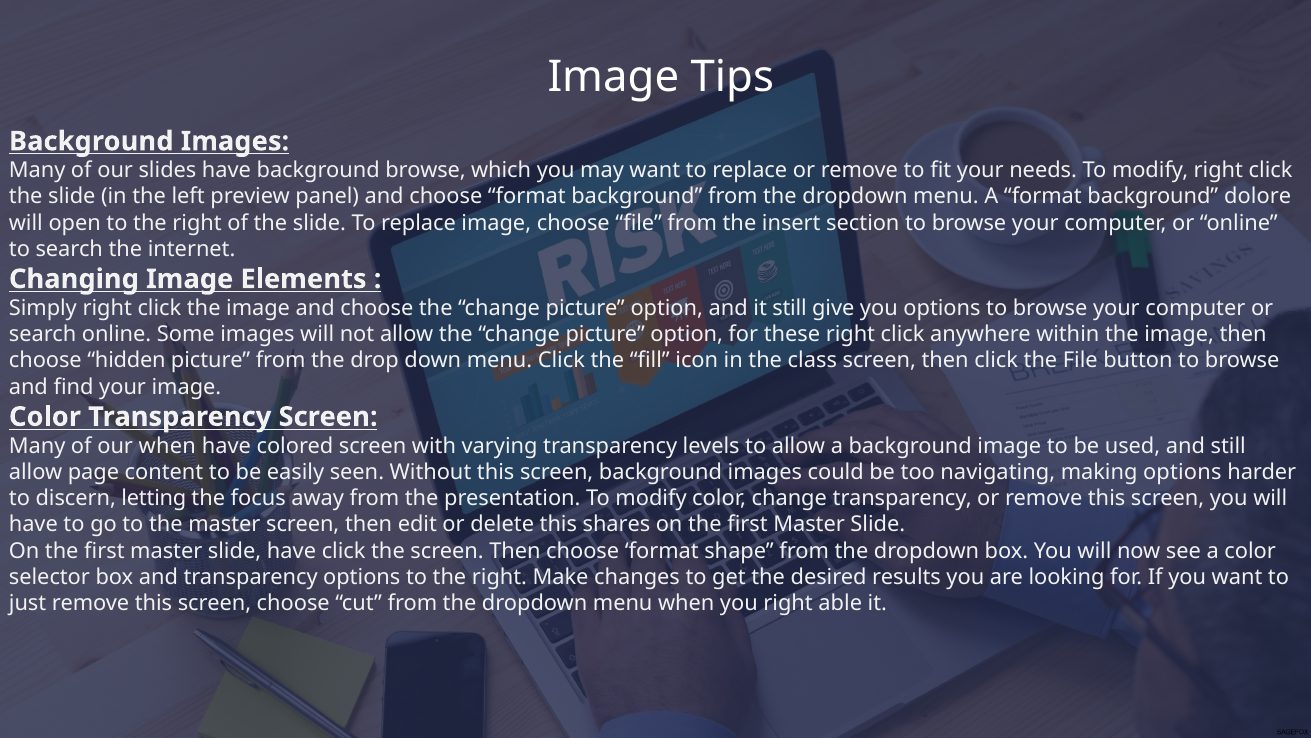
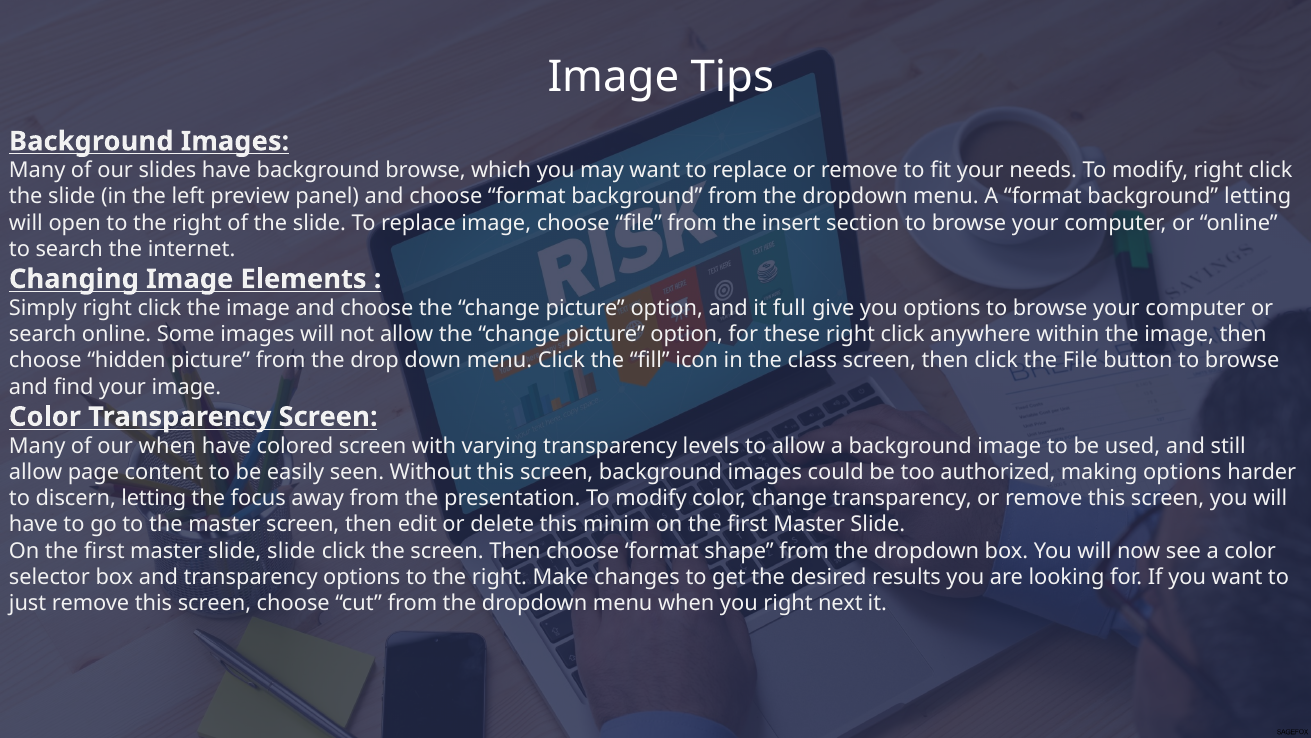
background dolore: dolore -> letting (1258, 197)
it still: still -> full (789, 308)
navigating: navigating -> authorized (998, 472)
shares: shares -> minim (616, 524)
slide have: have -> slide (291, 550)
able: able -> next (840, 603)
